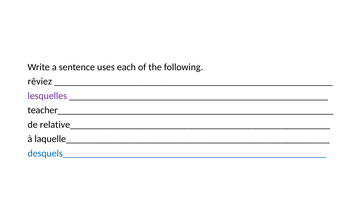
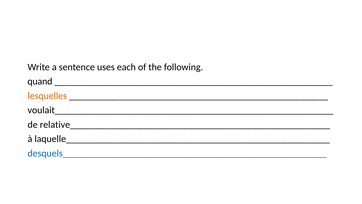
rêviez: rêviez -> quand (40, 81)
lesquelles colour: purple -> orange (47, 96)
teacher_________________________________________________________: teacher_________________________________________________________ -> voulait_________________________________________________________ (180, 110)
